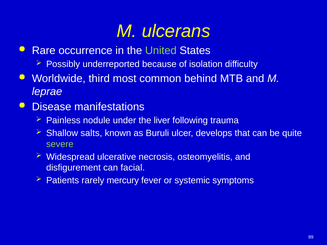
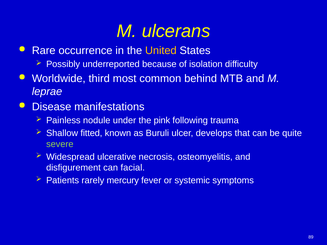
United colour: light green -> yellow (161, 51)
liver: liver -> pink (162, 121)
salts: salts -> fitted (91, 133)
